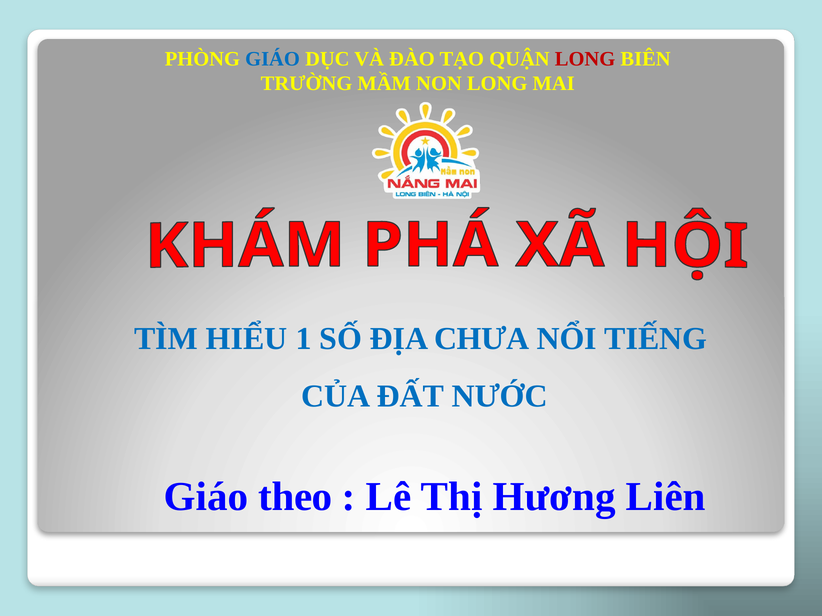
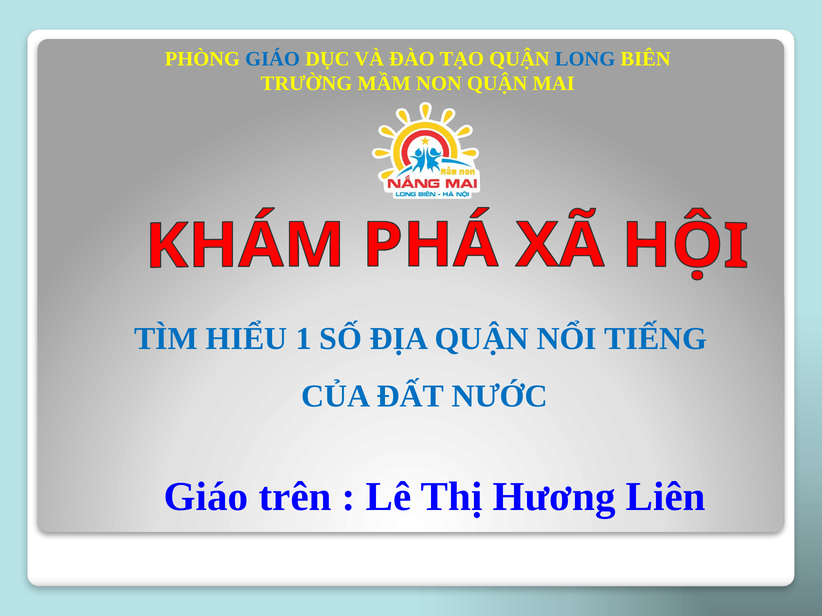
LONG colour: red -> blue (585, 59)
NON LONG: LONG -> QUẬN (497, 84)
ĐỊA CHƯA: CHƯA -> QUẬN (482, 339)
theo: theo -> trên (295, 497)
